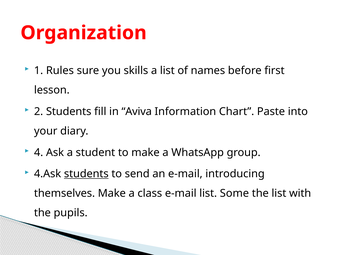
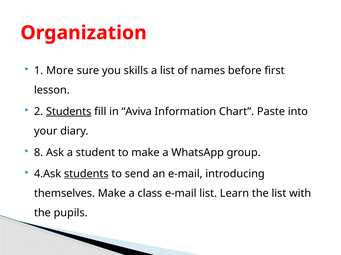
Rules: Rules -> More (60, 71)
Students underline: none -> present (69, 112)
4: 4 -> 8 (39, 153)
Some: Some -> Learn (234, 194)
